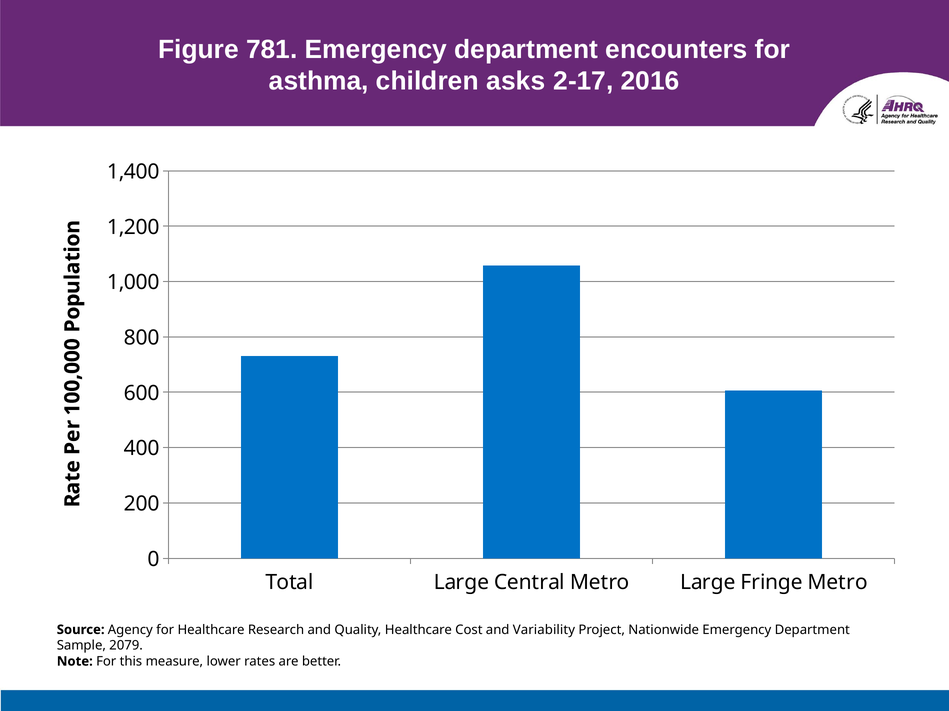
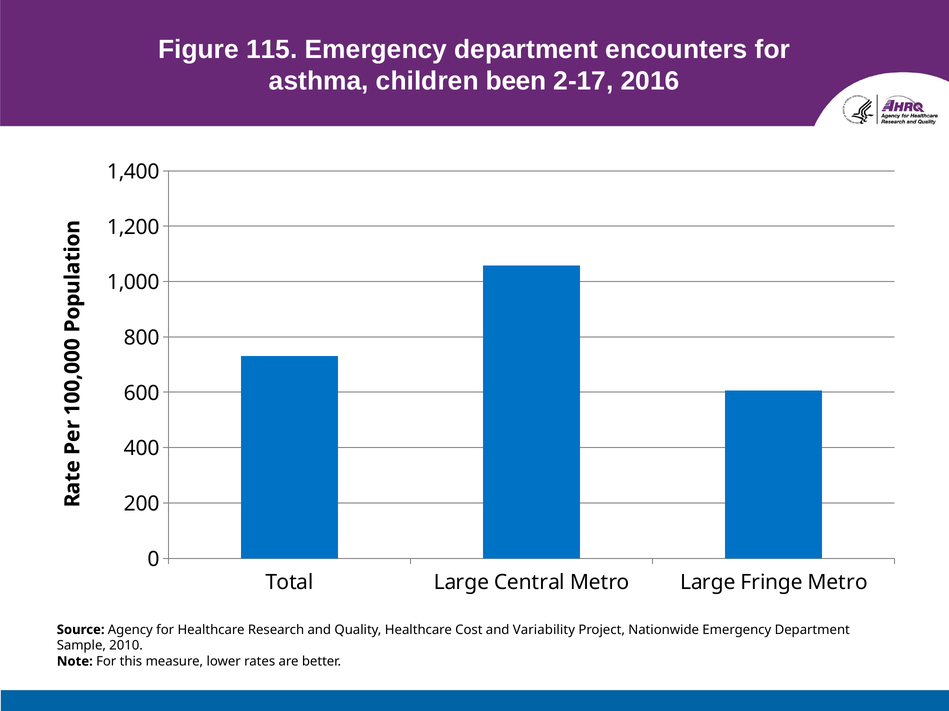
781: 781 -> 115 (272, 50)
asks: asks -> been (516, 81)
2079: 2079 -> 2010 (126, 646)
